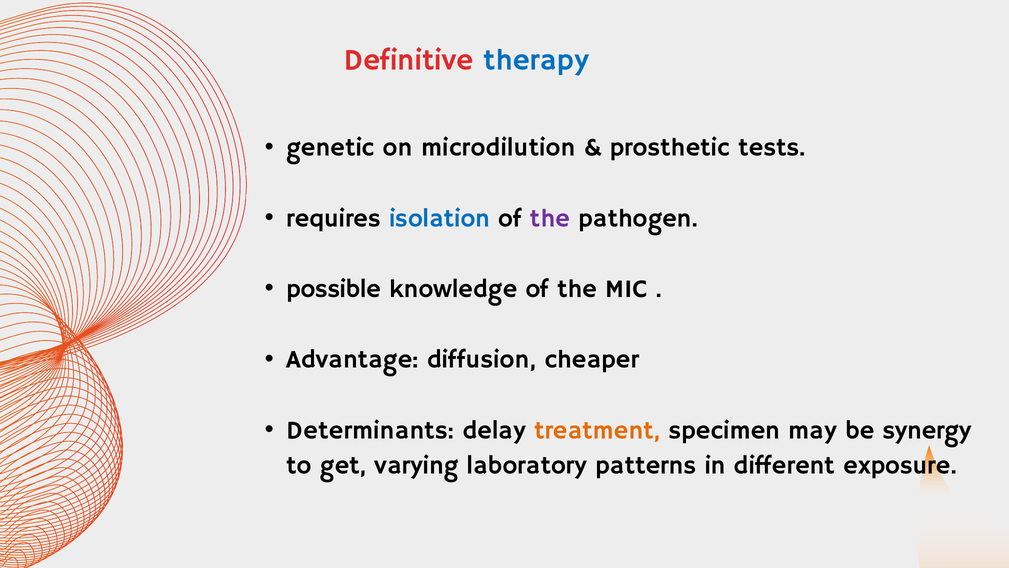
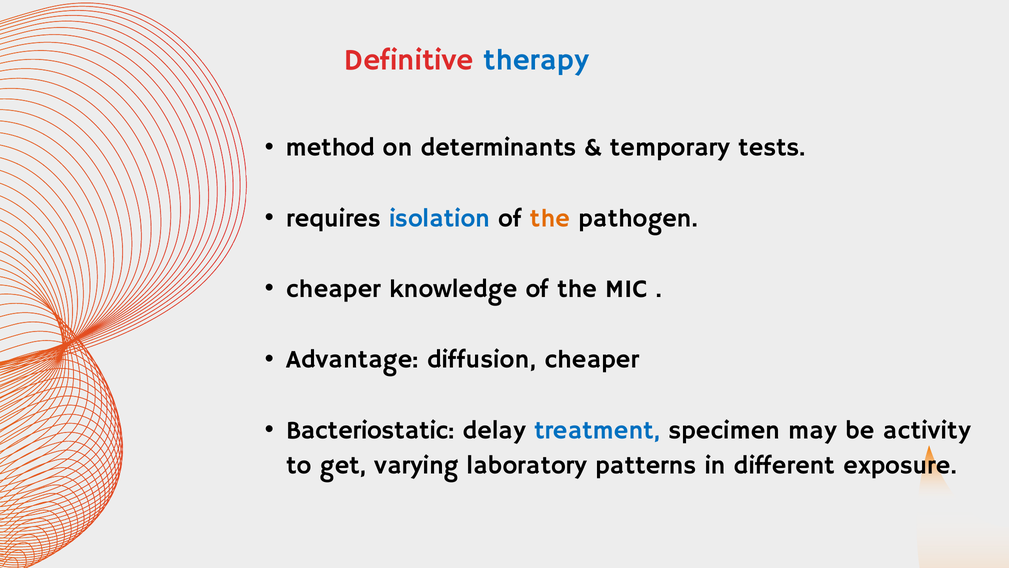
genetic: genetic -> method (331, 147)
microdilution: microdilution -> determinants (499, 147)
prosthetic: prosthetic -> temporary (670, 147)
the colour: purple -> orange (550, 218)
possible: possible -> cheaper (334, 289)
Determinants: Determinants -> Bacteriostatic (370, 430)
treatment colour: orange -> blue (597, 430)
synergy: synergy -> activity (927, 430)
